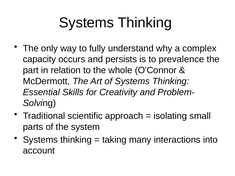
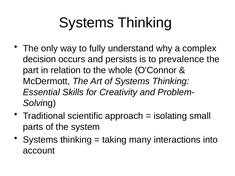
capacity: capacity -> decision (39, 59)
